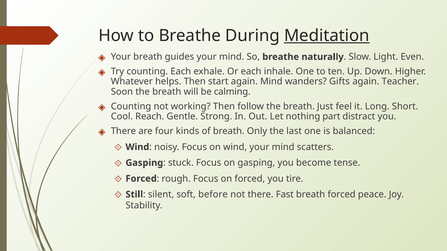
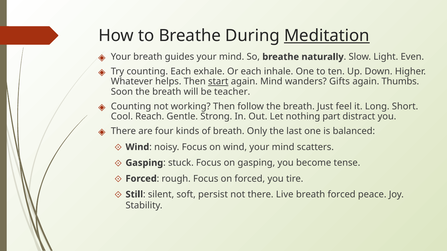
start underline: none -> present (218, 82)
Teacher: Teacher -> Thumbs (400, 82)
calming: calming -> teacher (232, 92)
before: before -> persist (213, 195)
Fast: Fast -> Live (285, 195)
